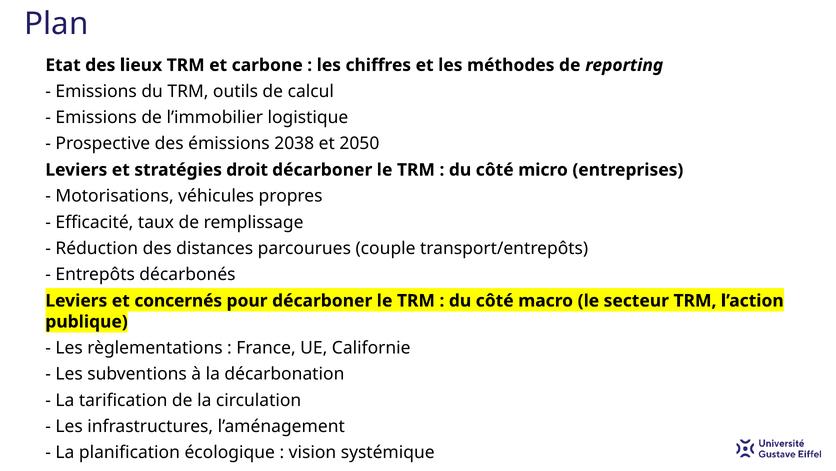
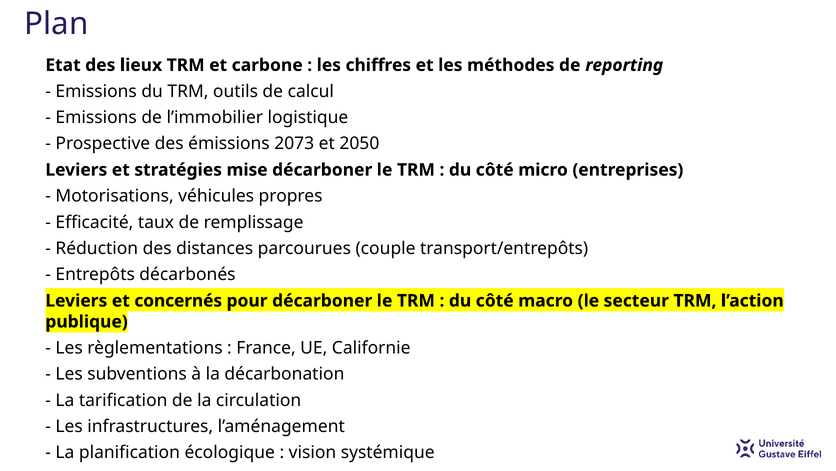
2038: 2038 -> 2073 (294, 143)
droit: droit -> mise (247, 170)
